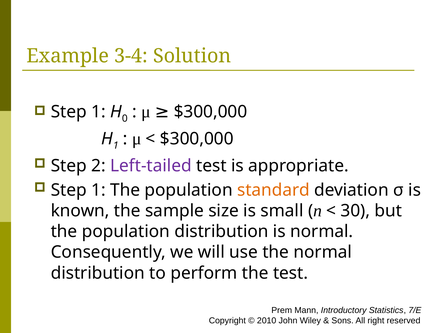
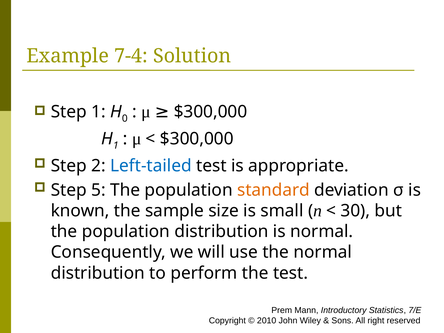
3-4: 3-4 -> 7-4 (131, 56)
Left-tailed colour: purple -> blue (151, 166)
1: 1 -> 5 (98, 190)
